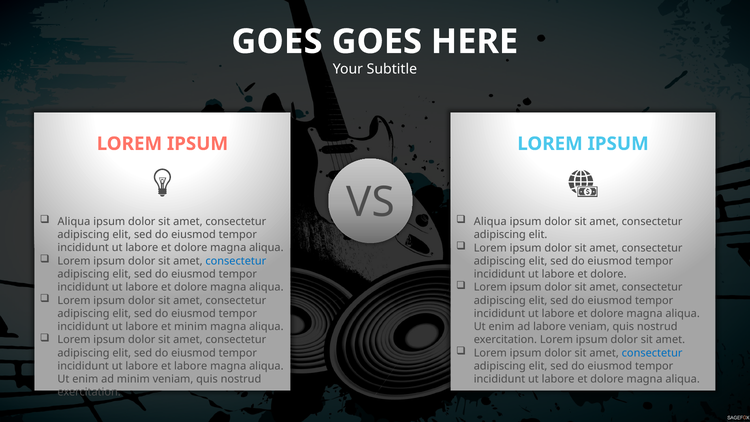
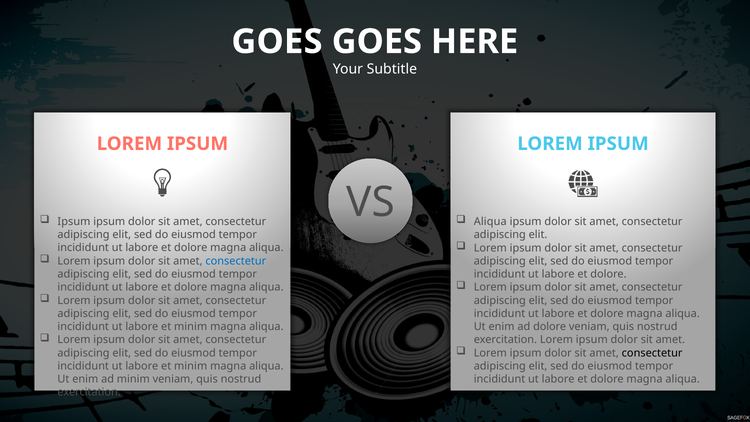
Aliqua: Aliqua -> Ipsum (74, 222)
ad labore: labore -> dolore (550, 327)
consectetur colour: blue -> black (652, 353)
labore: labore -> minim (191, 366)
